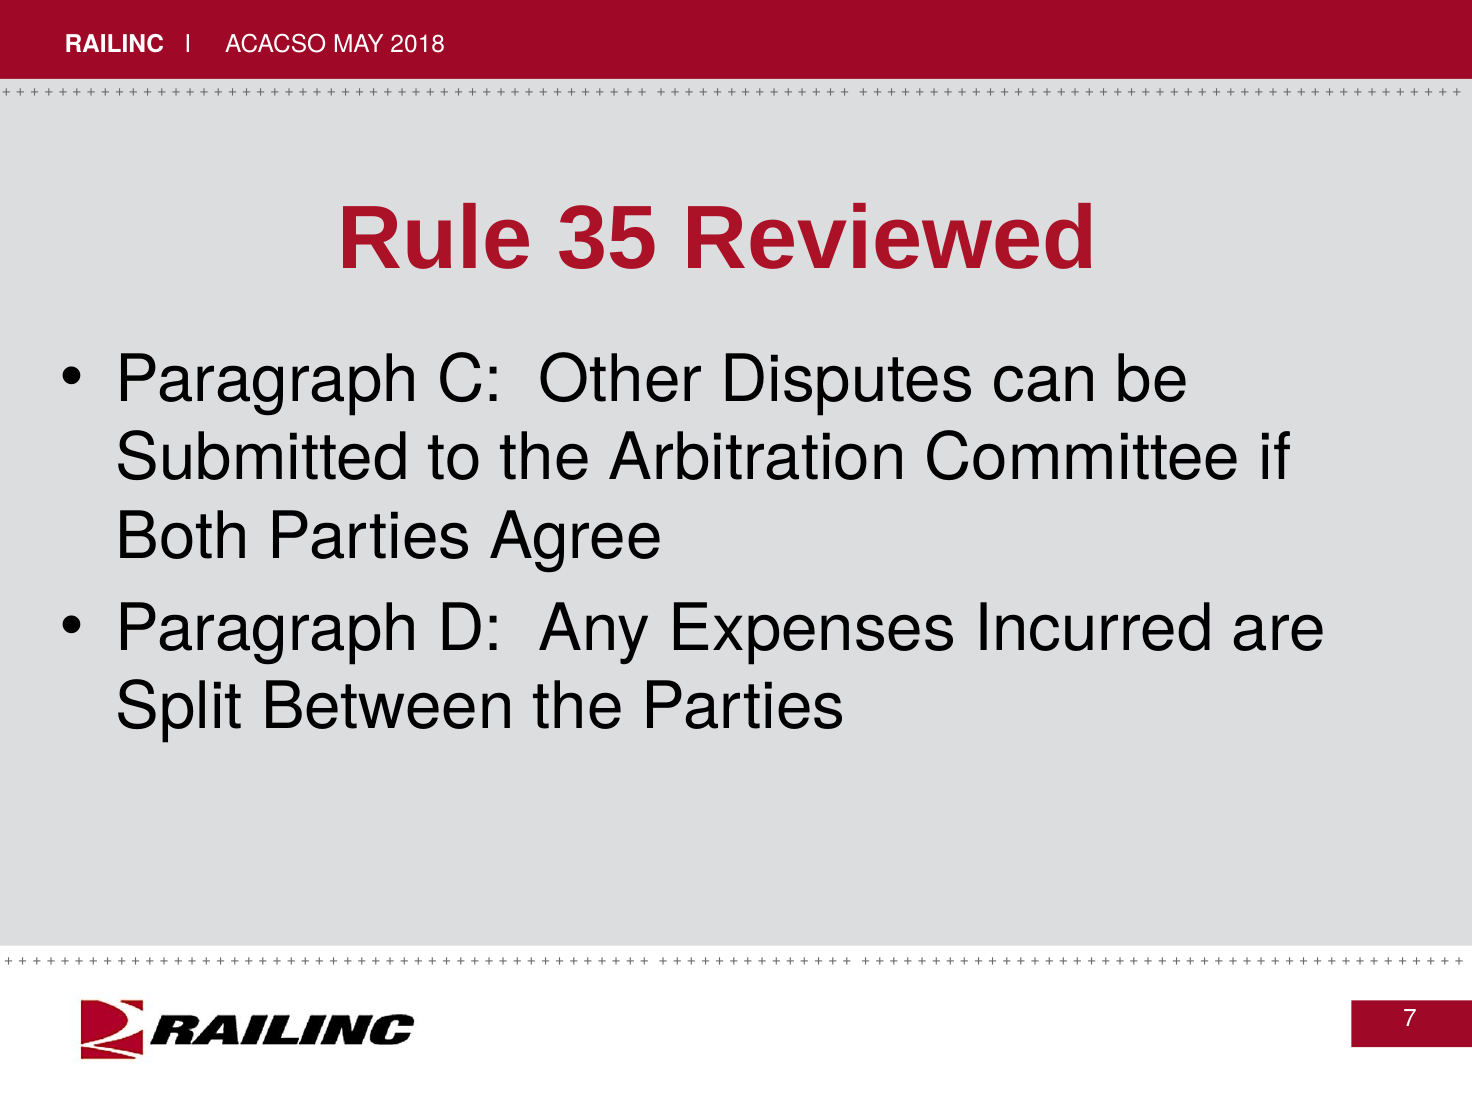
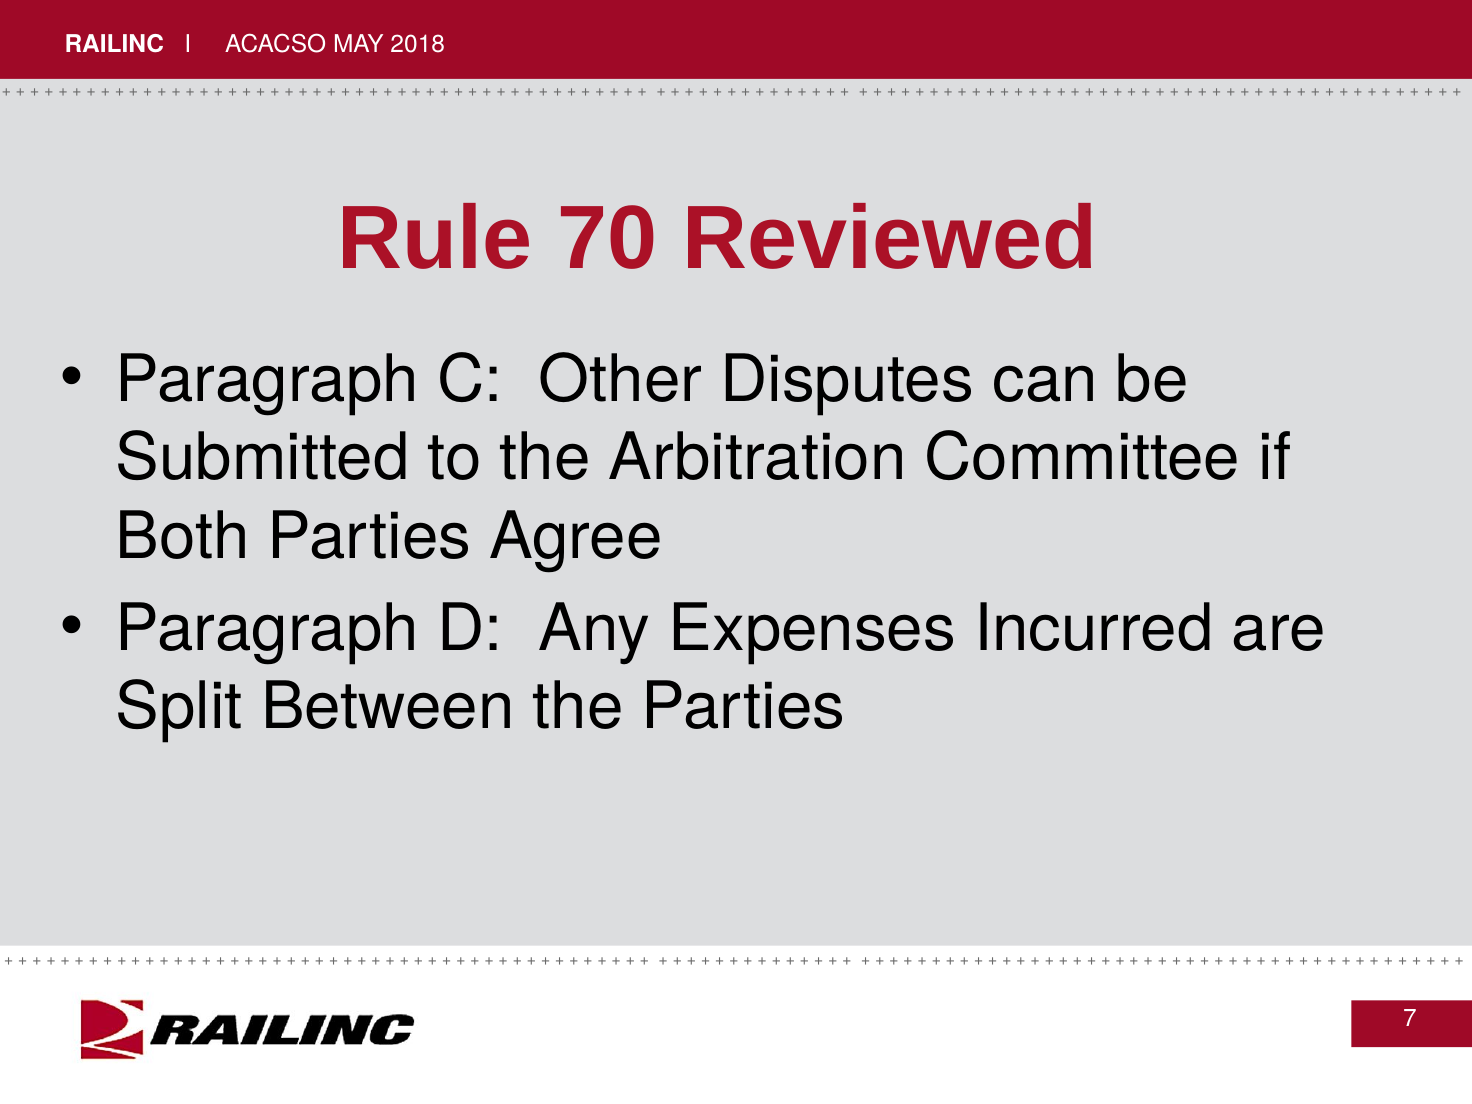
35: 35 -> 70 (607, 239)
